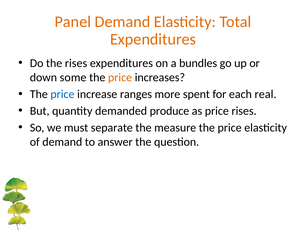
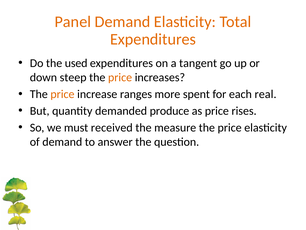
the rises: rises -> used (76, 63)
bundles: bundles -> tangent (198, 63)
some: some -> steep (73, 77)
price colour: blue -> orange (62, 94)
separate: separate -> received (112, 127)
